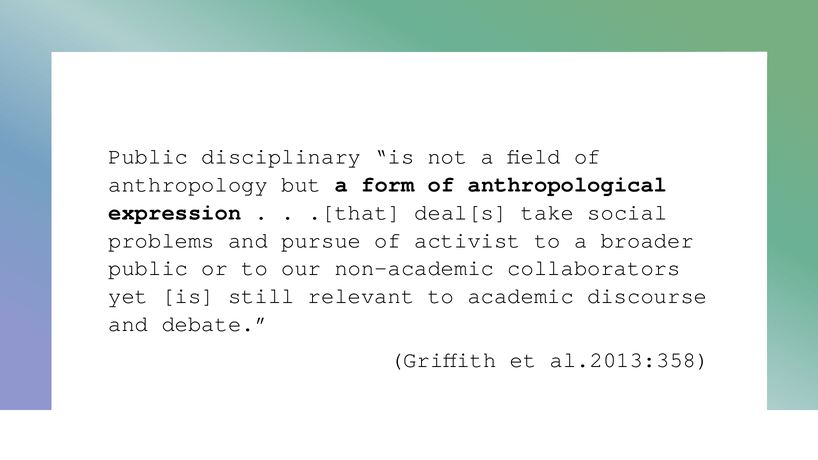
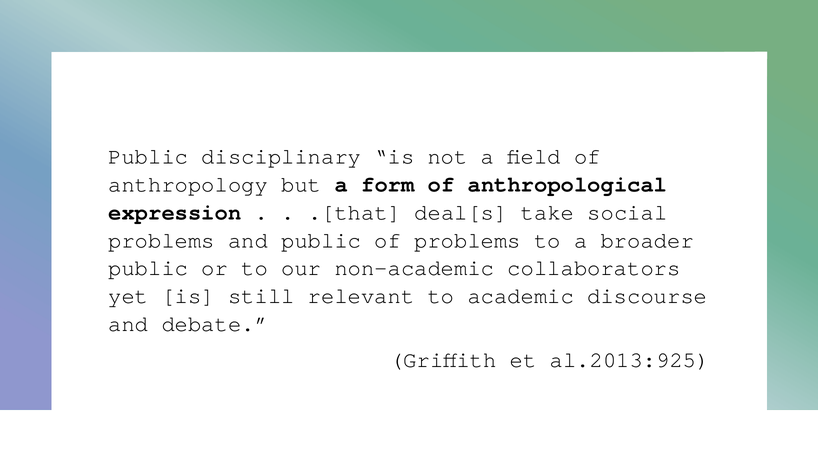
and pursue: pursue -> public (321, 240)
of activist: activist -> problems (468, 240)
al.2013:358: al.2013:358 -> al.2013:925 (630, 360)
